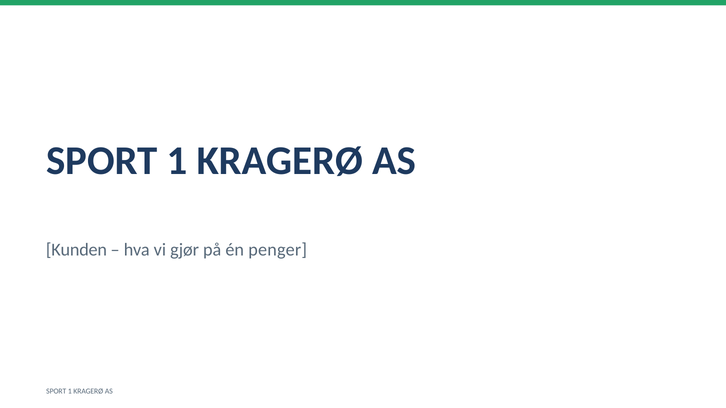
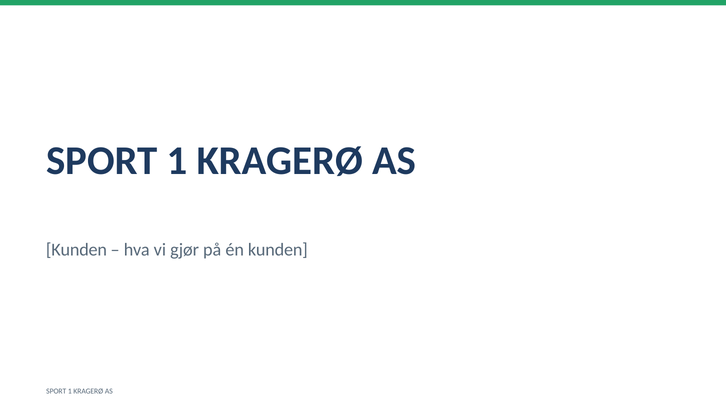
én penger: penger -> kunden (278, 250)
